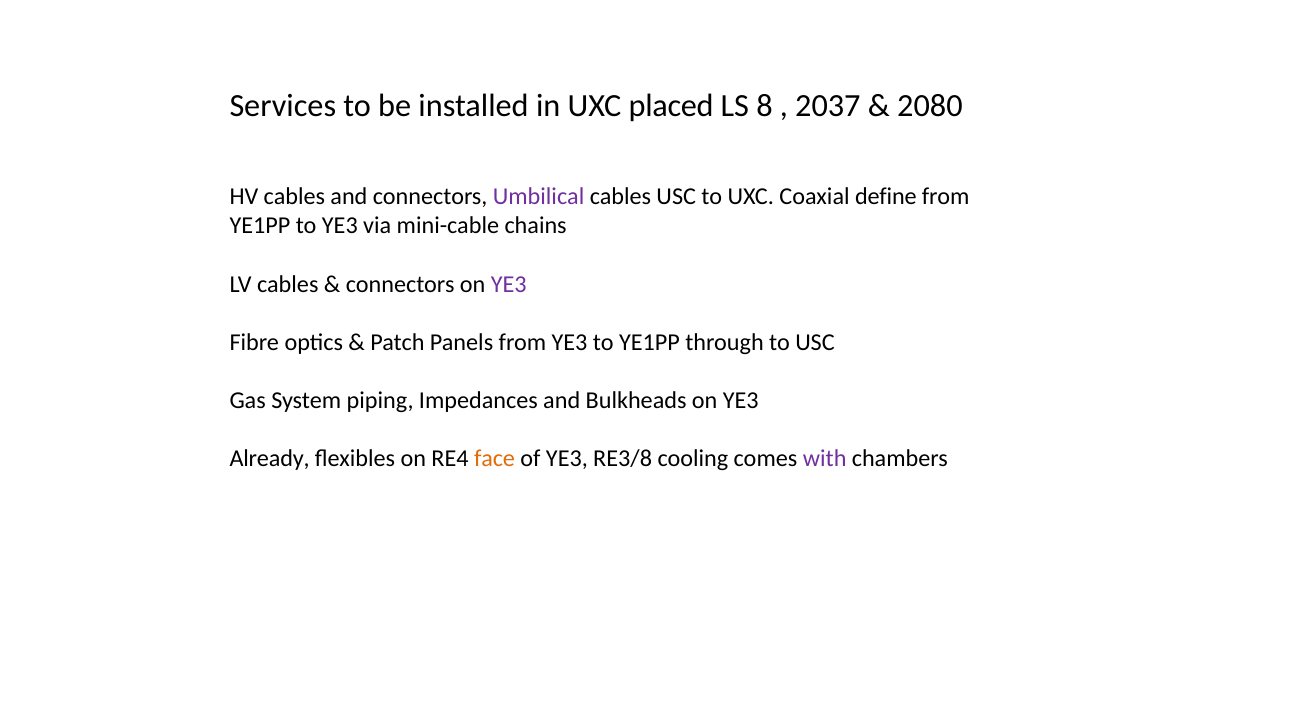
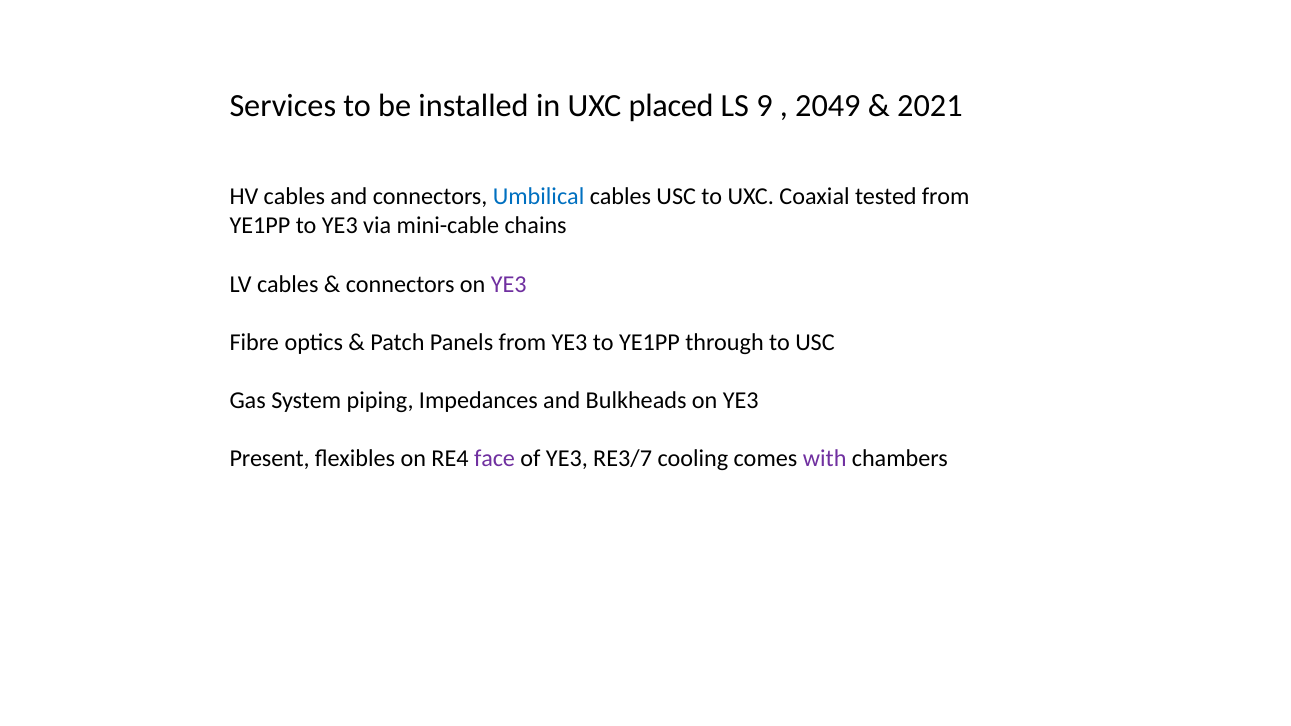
8: 8 -> 9 (764, 106)
2037: 2037 -> 2049 (828, 106)
2080: 2080 -> 2021 (930, 106)
Umbilical colour: purple -> blue (539, 197)
define: define -> tested (886, 197)
Already: Already -> Present (270, 458)
face colour: orange -> purple (495, 458)
RE3/8: RE3/8 -> RE3/7 (623, 458)
